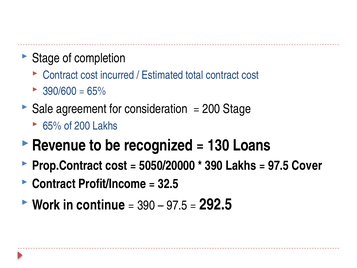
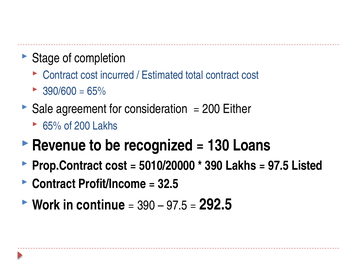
200 Stage: Stage -> Either (237, 109)
5050/20000: 5050/20000 -> 5010/20000 (167, 165)
Cover: Cover -> Listed (307, 165)
